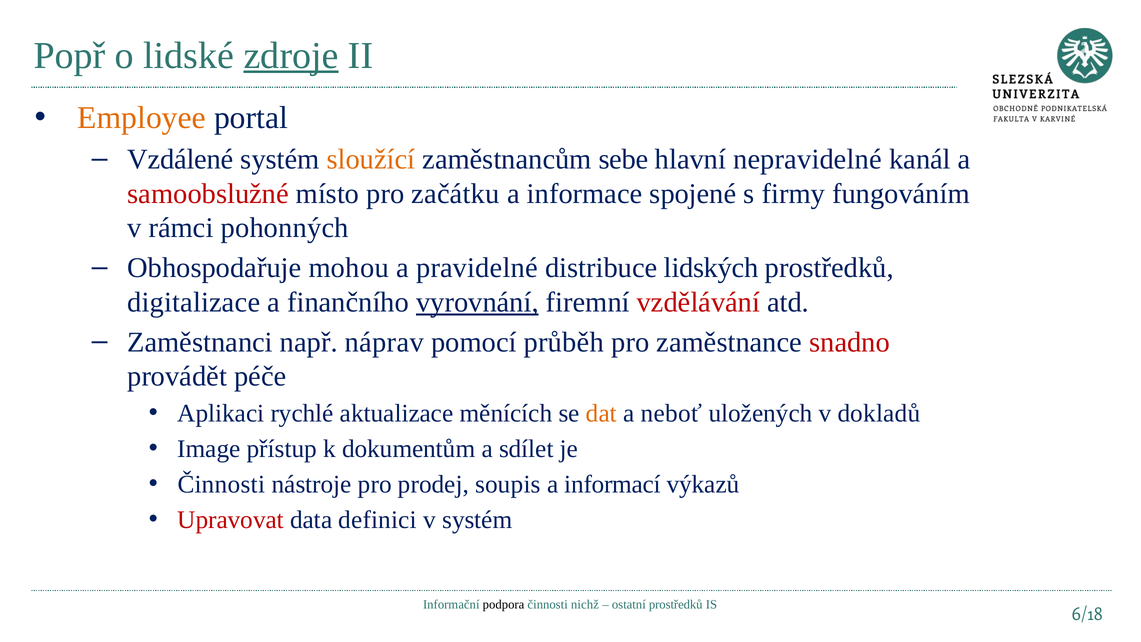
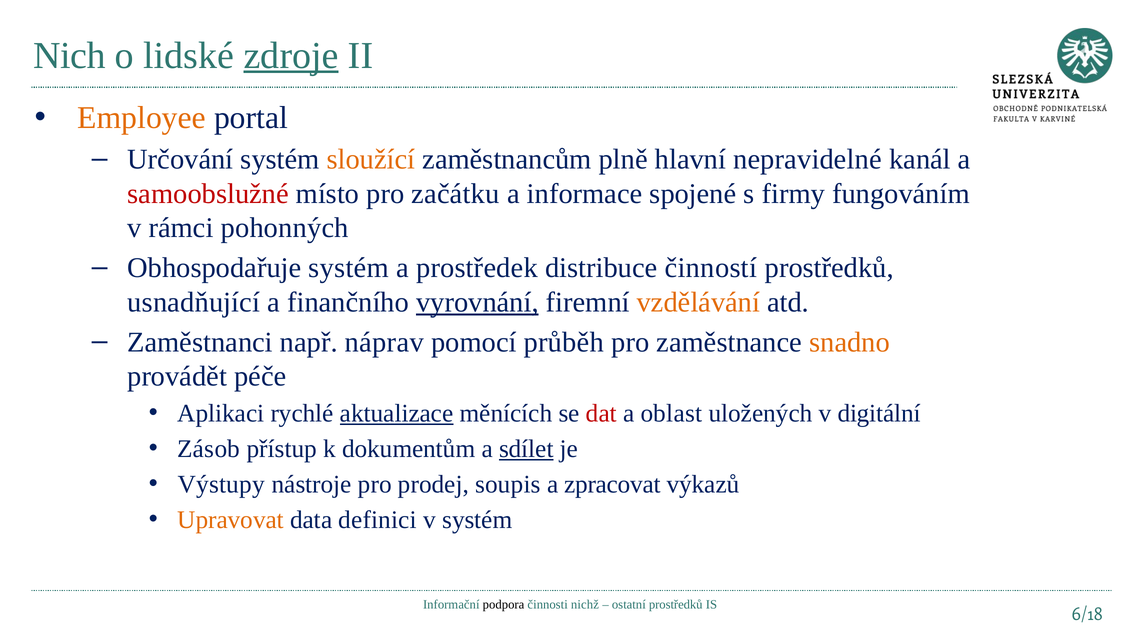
Popř: Popř -> Nich (70, 56)
Vzdálené: Vzdálené -> Určování (180, 159)
sebe: sebe -> plně (623, 159)
Obhospodařuje mohou: mohou -> systém (349, 268)
pravidelné: pravidelné -> prostředek (477, 268)
lidských: lidských -> činností (711, 268)
digitalizace: digitalizace -> usnadňující (194, 302)
vzdělávání colour: red -> orange (698, 302)
snadno colour: red -> orange (850, 342)
aktualizace underline: none -> present (397, 413)
dat colour: orange -> red (601, 413)
neboť: neboť -> oblast (671, 413)
dokladů: dokladů -> digitální (879, 413)
Image: Image -> Zásob (209, 449)
sdílet underline: none -> present (526, 449)
Činnosti: Činnosti -> Výstupy (221, 484)
informací: informací -> zpracovat (613, 484)
Upravovat colour: red -> orange (231, 520)
